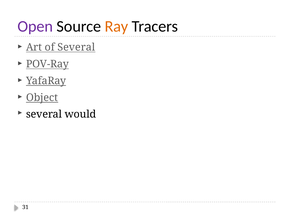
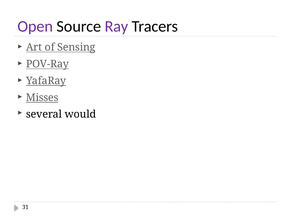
Ray colour: orange -> purple (116, 26)
of Several: Several -> Sensing (76, 47)
Object: Object -> Misses (42, 97)
